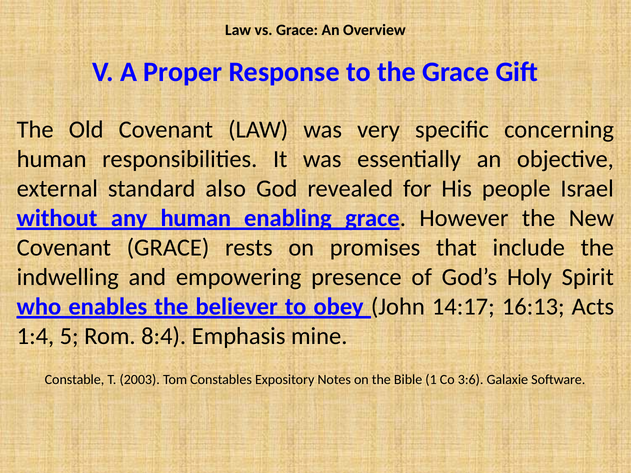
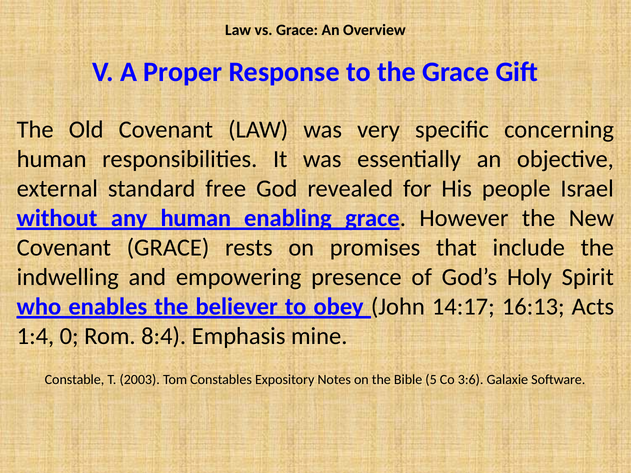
also: also -> free (226, 189)
5: 5 -> 0 (69, 336)
1: 1 -> 5 (431, 380)
